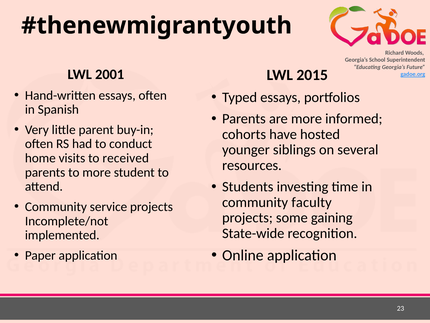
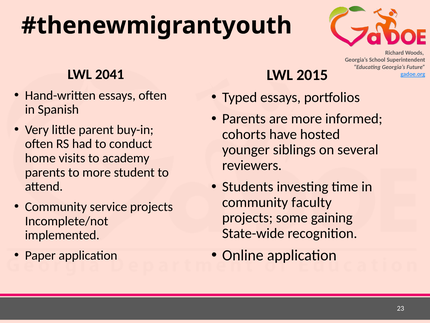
2001: 2001 -> 2041 (110, 74)
received: received -> academy (126, 158)
resources: resources -> reviewers (252, 165)
